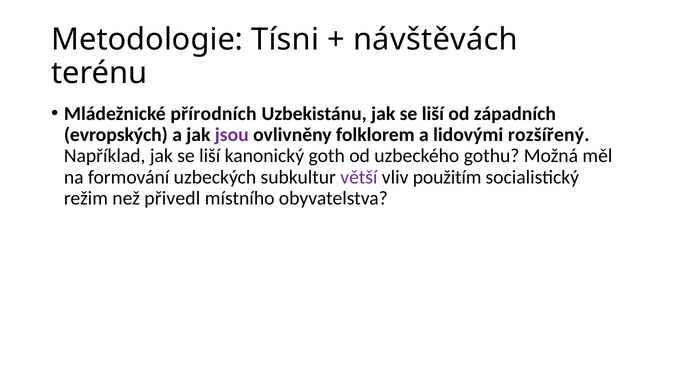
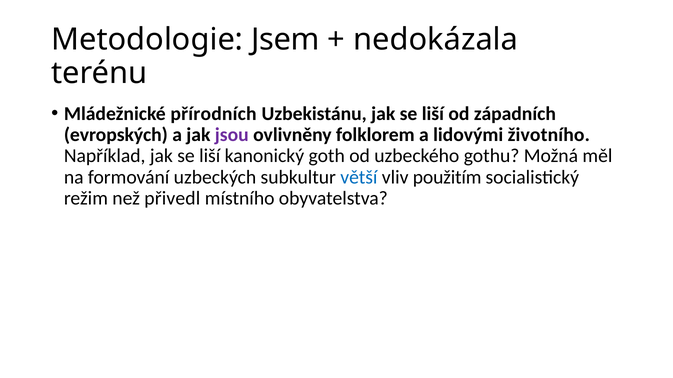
Tísni: Tísni -> Jsem (285, 40)
návštěvách: návštěvách -> nedokázala (436, 40)
rozšířený: rozšířený -> životního (549, 135)
větší colour: purple -> blue (359, 177)
